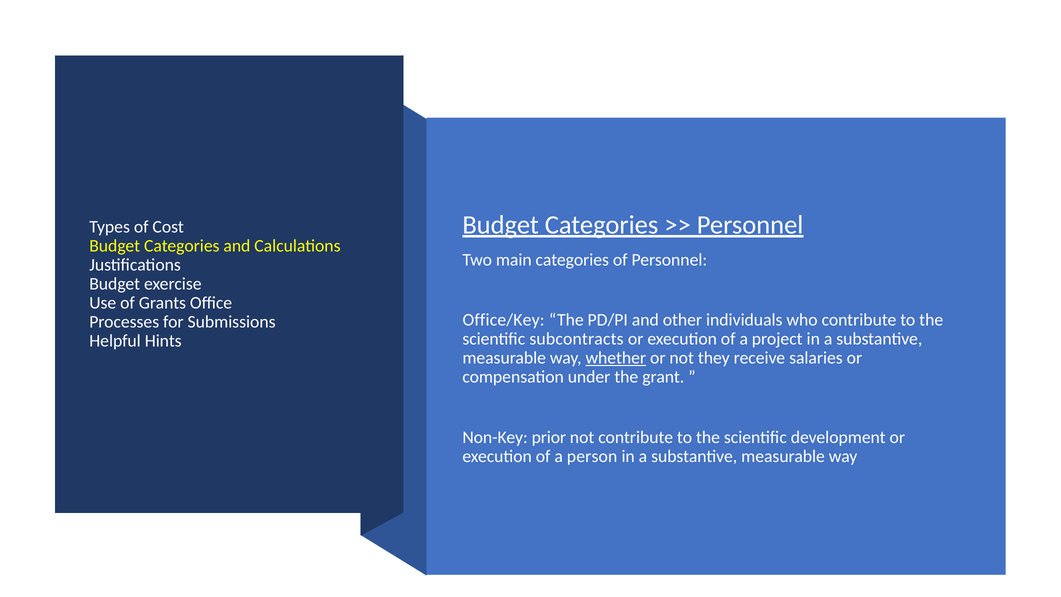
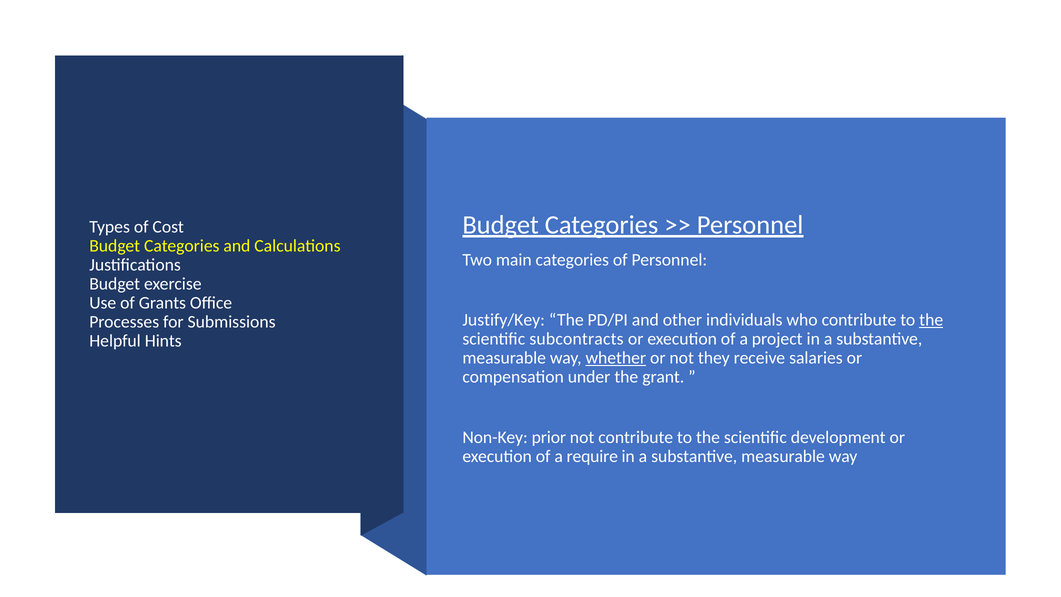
Office/Key: Office/Key -> Justify/Key (504, 320)
the underline: none -> present (931, 320)
person: person -> require (592, 456)
